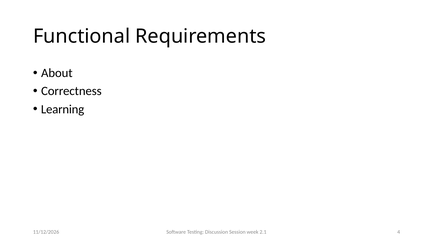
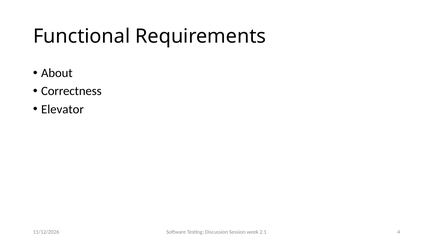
Learning: Learning -> Elevator (62, 110)
